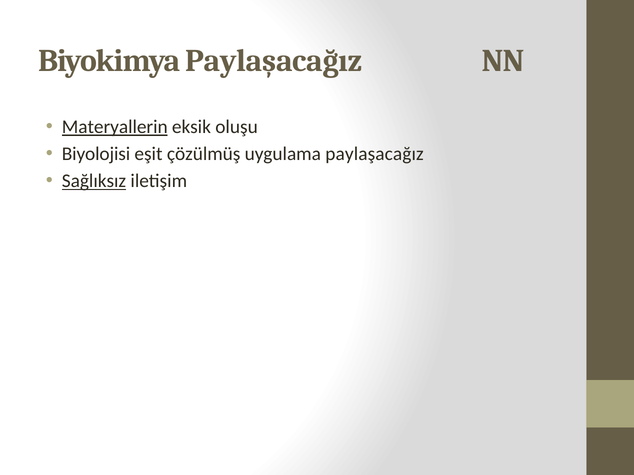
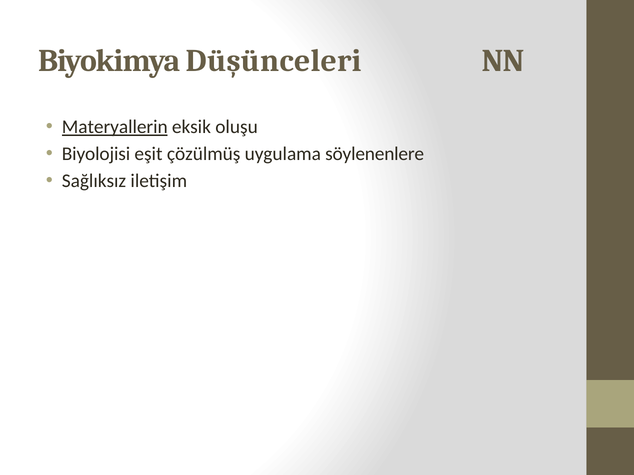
Biyokimya Paylaşacağız: Paylaşacağız -> Düşünceleri (274, 61)
uygulama paylaşacağız: paylaşacağız -> söylenenlere (375, 154)
Sağlıksız underline: present -> none (94, 181)
